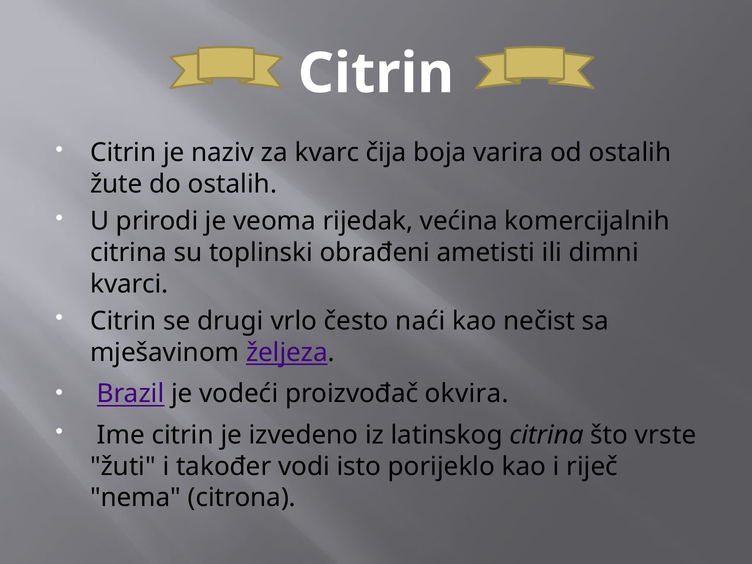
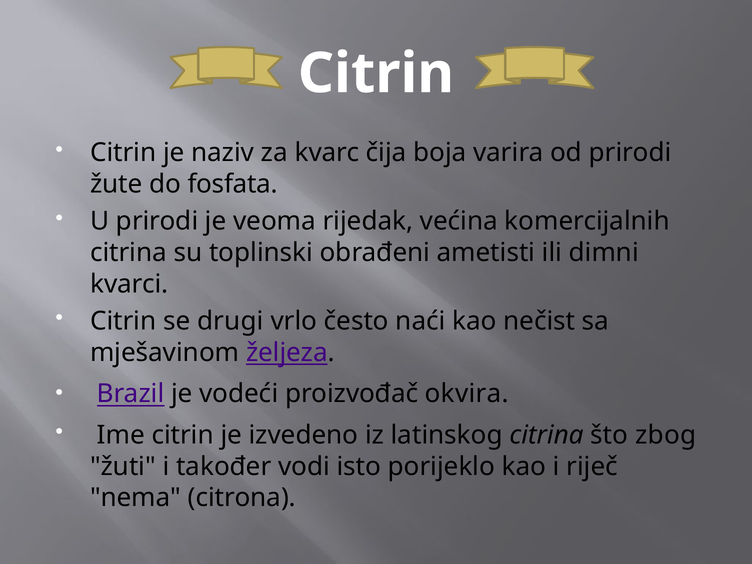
od ostalih: ostalih -> prirodi (630, 153)
do ostalih: ostalih -> fosfata (233, 184)
vrste: vrste -> zbog (666, 435)
